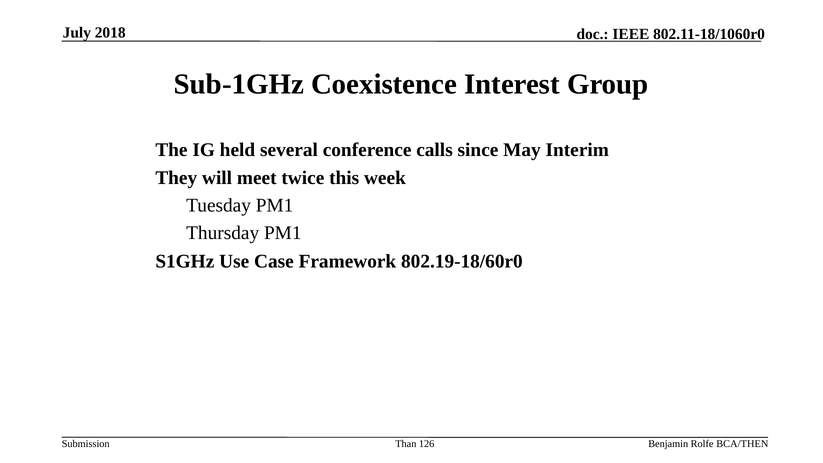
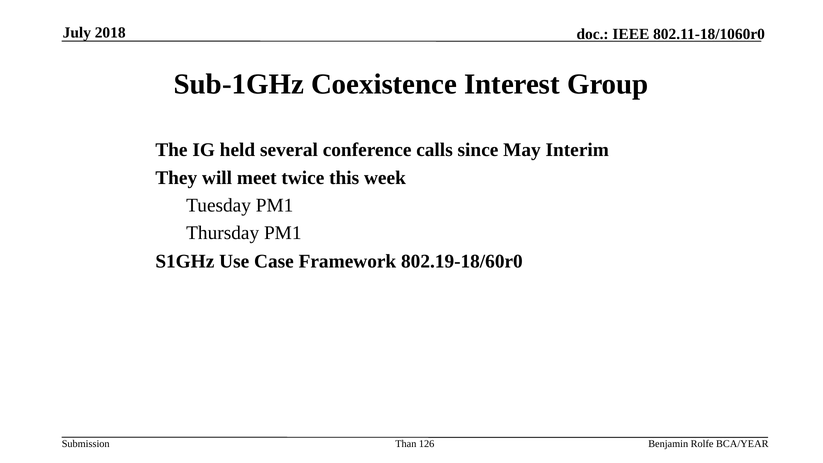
BCA/THEN: BCA/THEN -> BCA/YEAR (742, 444)
